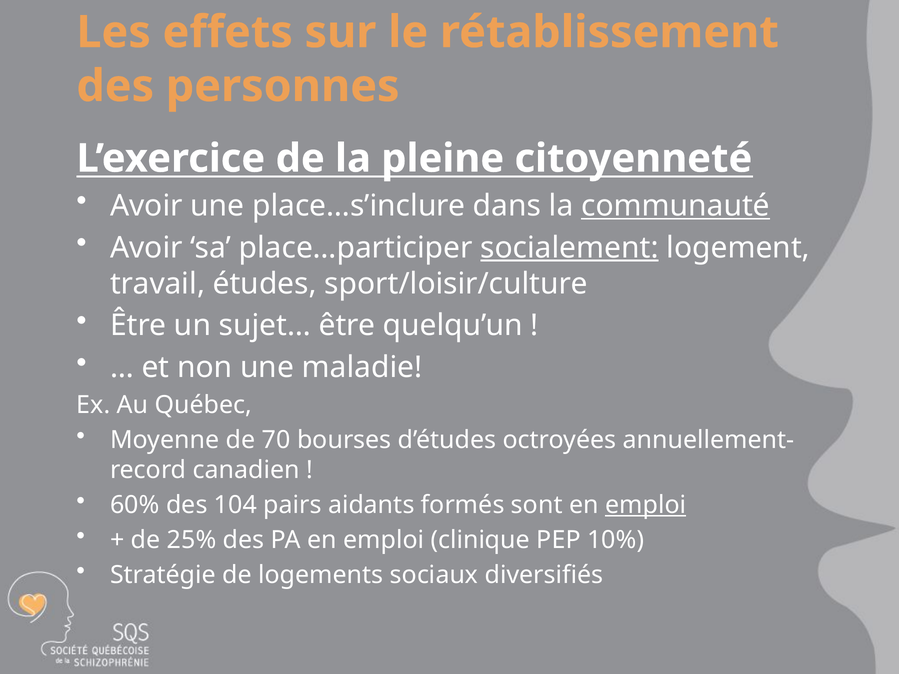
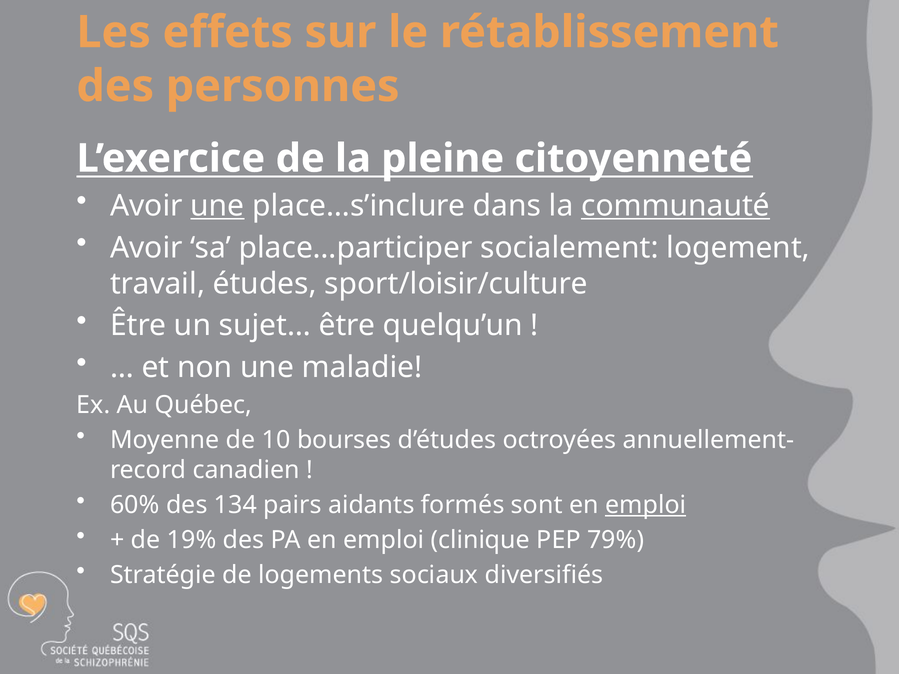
une underline: none -> present (217, 206)
socialement underline: present -> none (570, 248)
70: 70 -> 10 (276, 440)
104: 104 -> 134 (235, 505)
25%: 25% -> 19% (192, 540)
10%: 10% -> 79% (616, 540)
